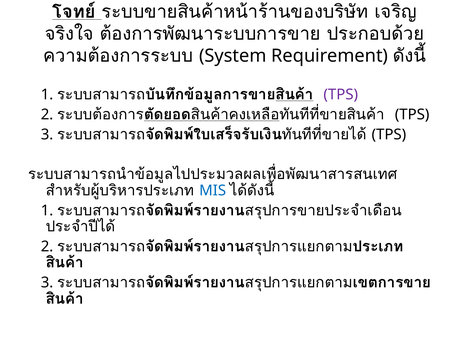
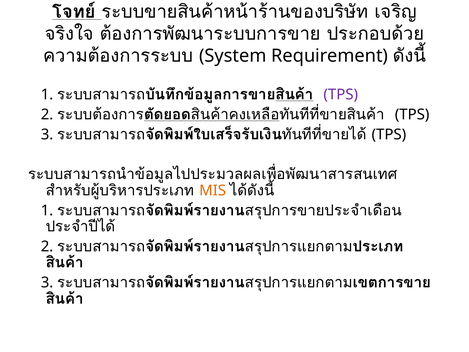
MIS colour: blue -> orange (213, 190)
